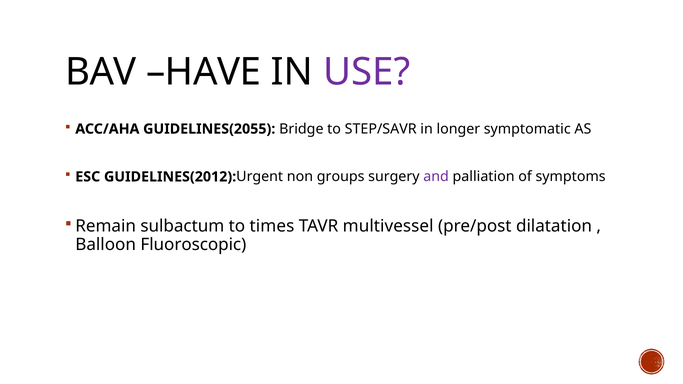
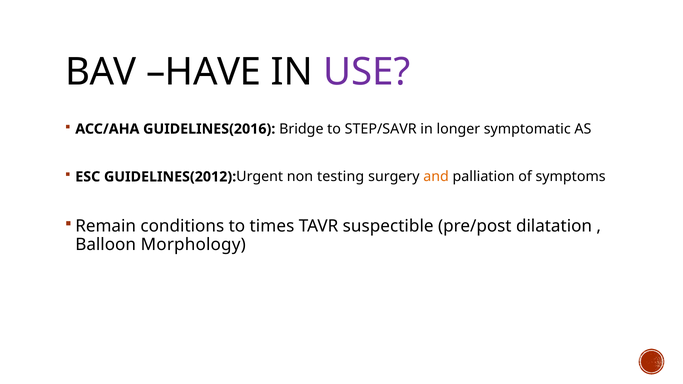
GUIDELINES(2055: GUIDELINES(2055 -> GUIDELINES(2016 (209, 129)
groups: groups -> testing (341, 177)
and colour: purple -> orange (436, 177)
sulbactum: sulbactum -> conditions (182, 226)
multivessel: multivessel -> suspectible (388, 226)
Fluoroscopic: Fluoroscopic -> Morphology (193, 245)
